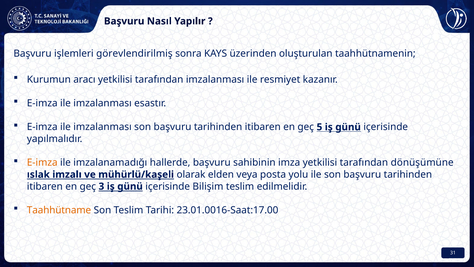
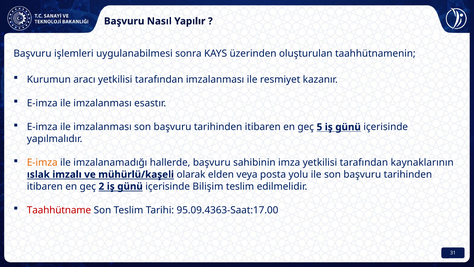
görevlendirilmiş: görevlendirilmiş -> uygulanabilmesi (134, 53)
dönüşümüne: dönüşümüne -> kaynaklarının (422, 162)
3: 3 -> 2 (101, 186)
Taahhütname colour: orange -> red (59, 210)
23.01.0016-Saat:17.00: 23.01.0016-Saat:17.00 -> 95.09.4363-Saat:17.00 (227, 210)
